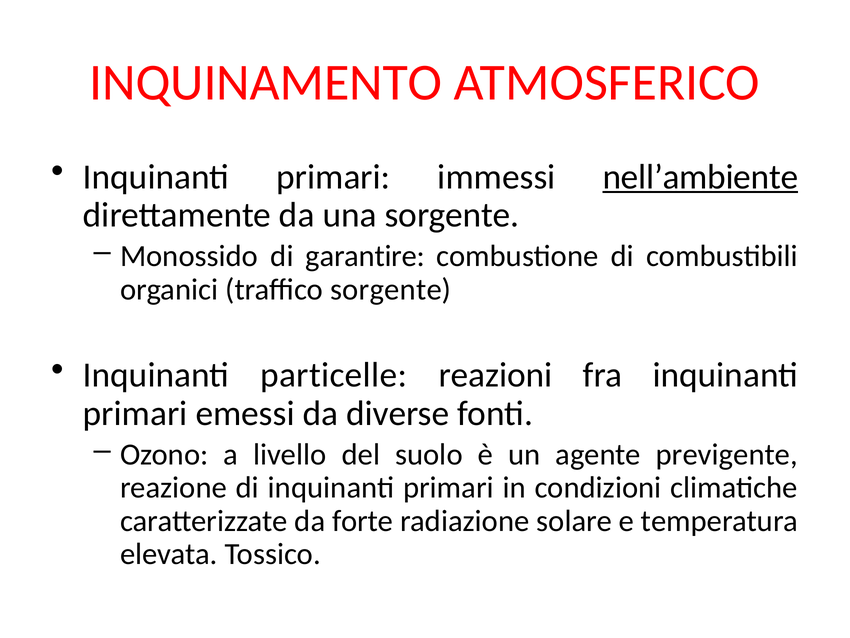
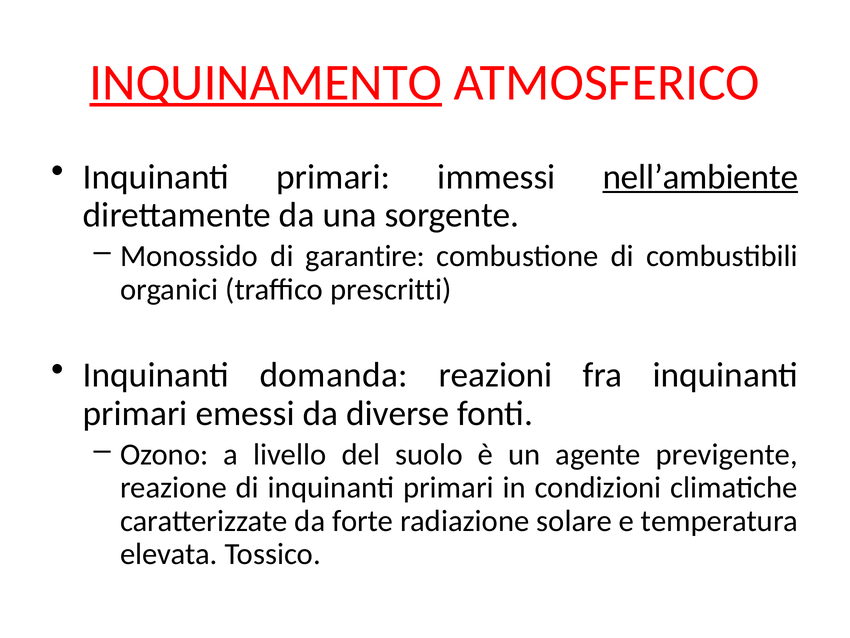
INQUINAMENTO underline: none -> present (266, 82)
traffico sorgente: sorgente -> prescritti (391, 289)
particelle: particelle -> domanda (334, 375)
